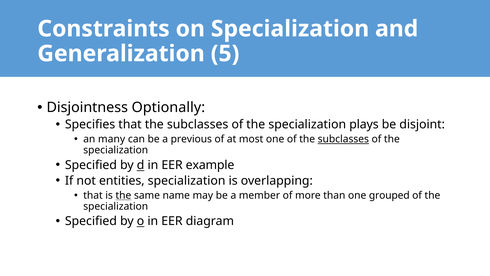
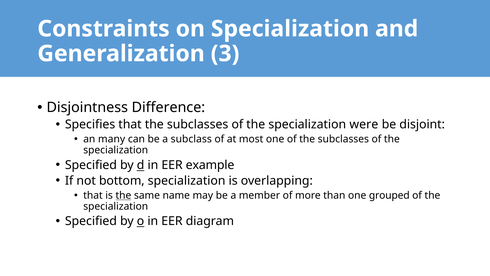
5: 5 -> 3 (225, 54)
Optionally: Optionally -> Difference (168, 107)
plays: plays -> were (364, 124)
previous: previous -> subclass (191, 139)
subclasses underline: present -> none (343, 139)
entities: entities -> bottom (122, 180)
